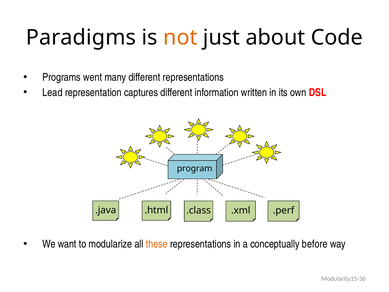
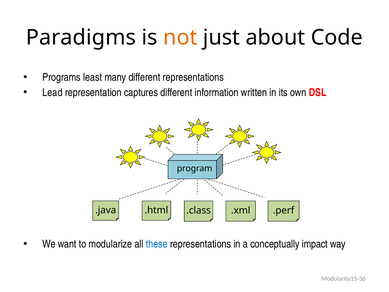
went: went -> least (93, 77)
these colour: orange -> blue (157, 244)
before: before -> impact (315, 244)
